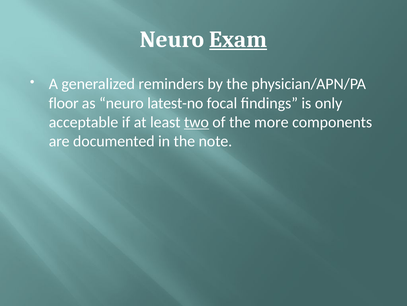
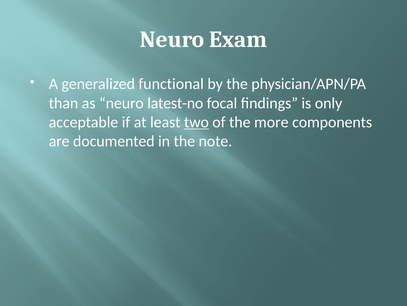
Exam underline: present -> none (238, 39)
reminders: reminders -> functional (171, 84)
floor: floor -> than (64, 103)
